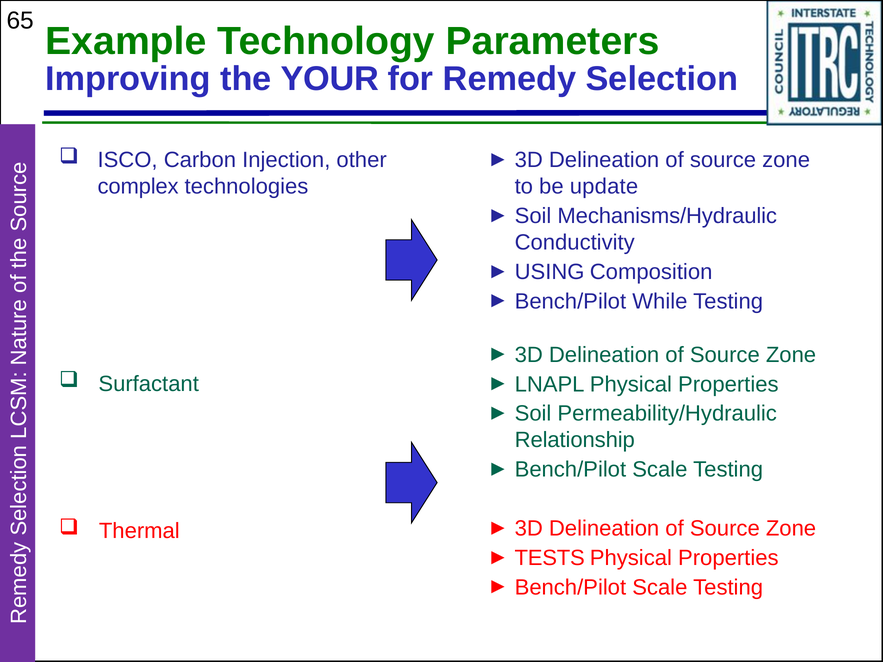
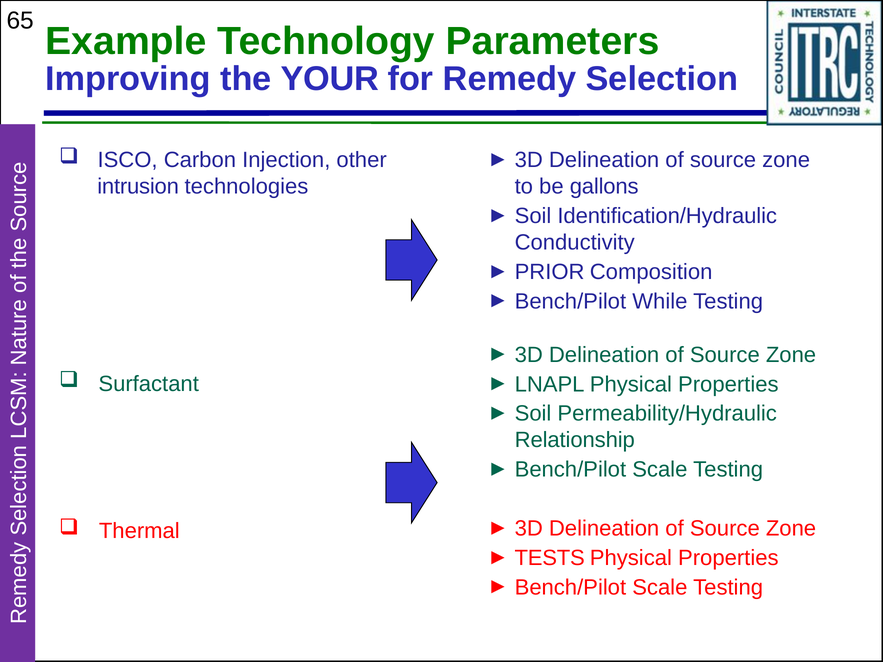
complex: complex -> intrusion (138, 187)
update: update -> gallons (604, 187)
Mechanisms/Hydraulic: Mechanisms/Hydraulic -> Identification/Hydraulic (667, 216)
USING: USING -> PRIOR (550, 272)
